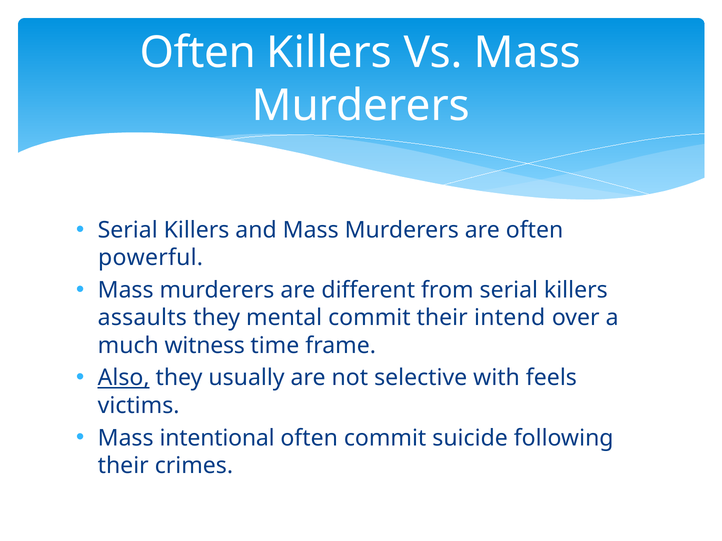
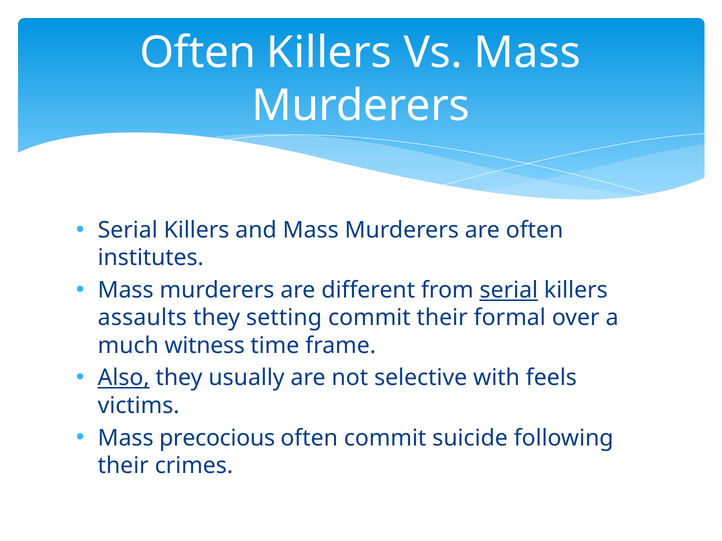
powerful: powerful -> institutes (151, 258)
serial underline: none -> present (509, 290)
mental: mental -> setting (284, 318)
intend: intend -> formal (510, 318)
intentional: intentional -> precocious (217, 438)
